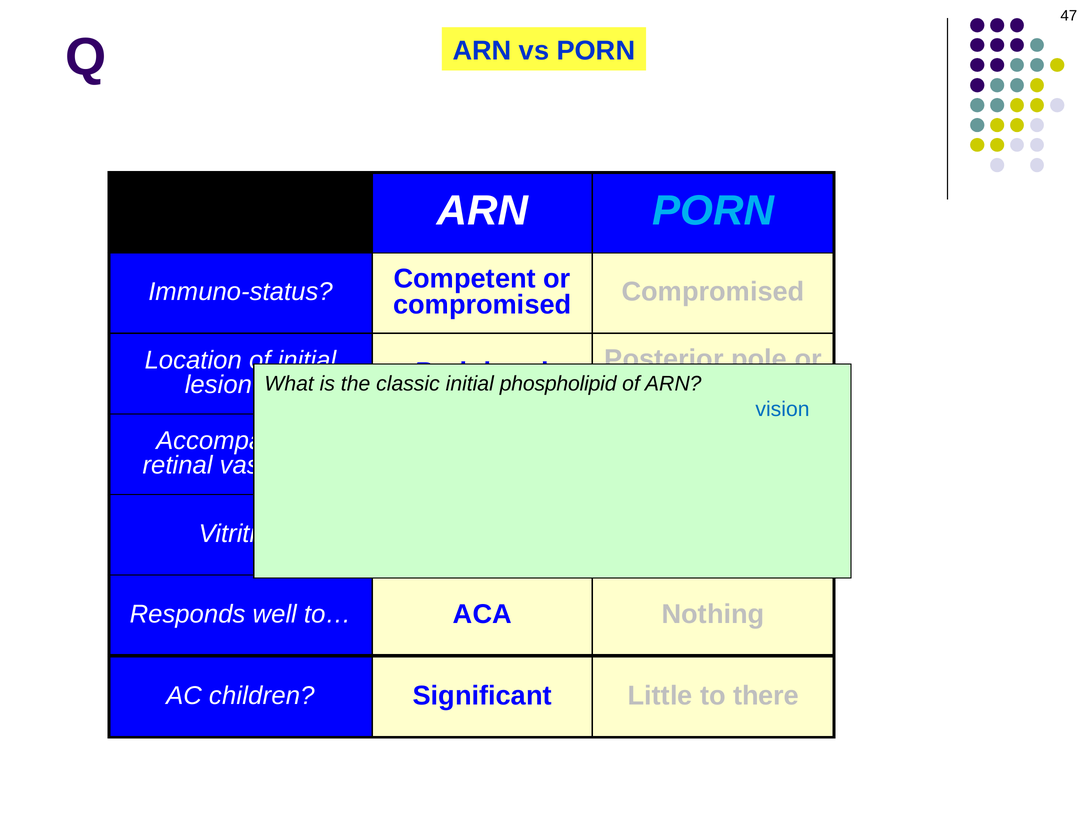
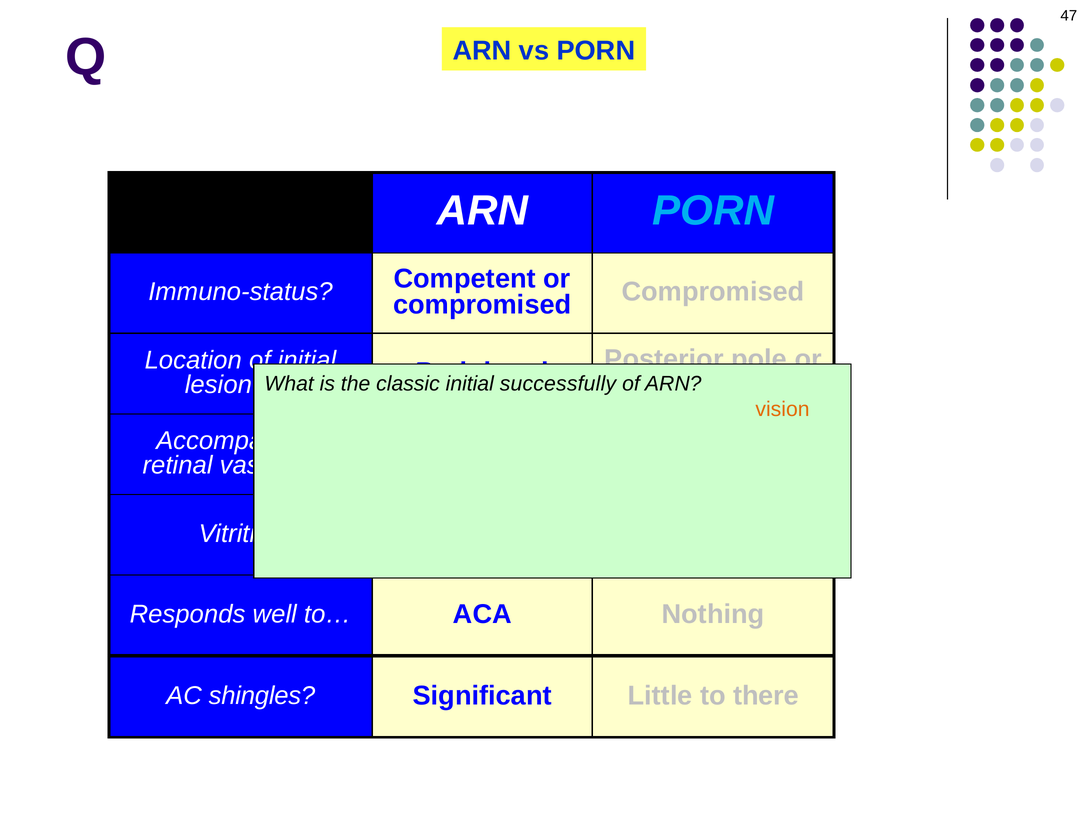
phospholipid: phospholipid -> successfully (558, 384)
vision colour: blue -> orange (783, 409)
children: children -> shingles (262, 696)
